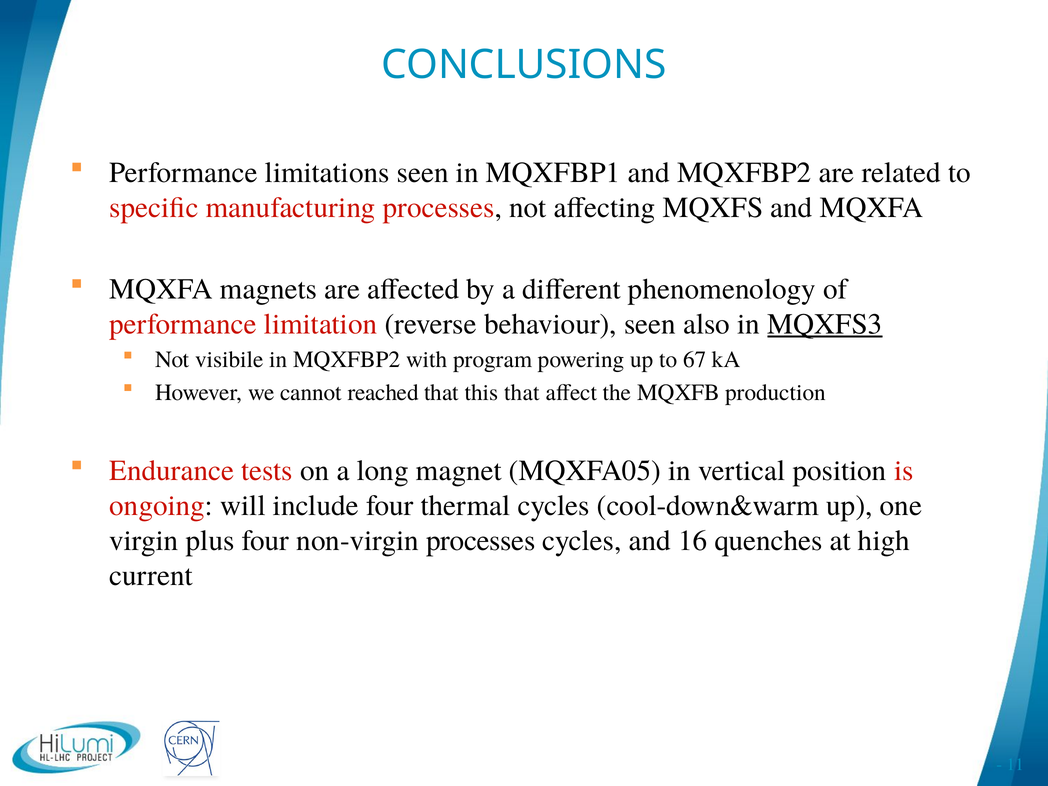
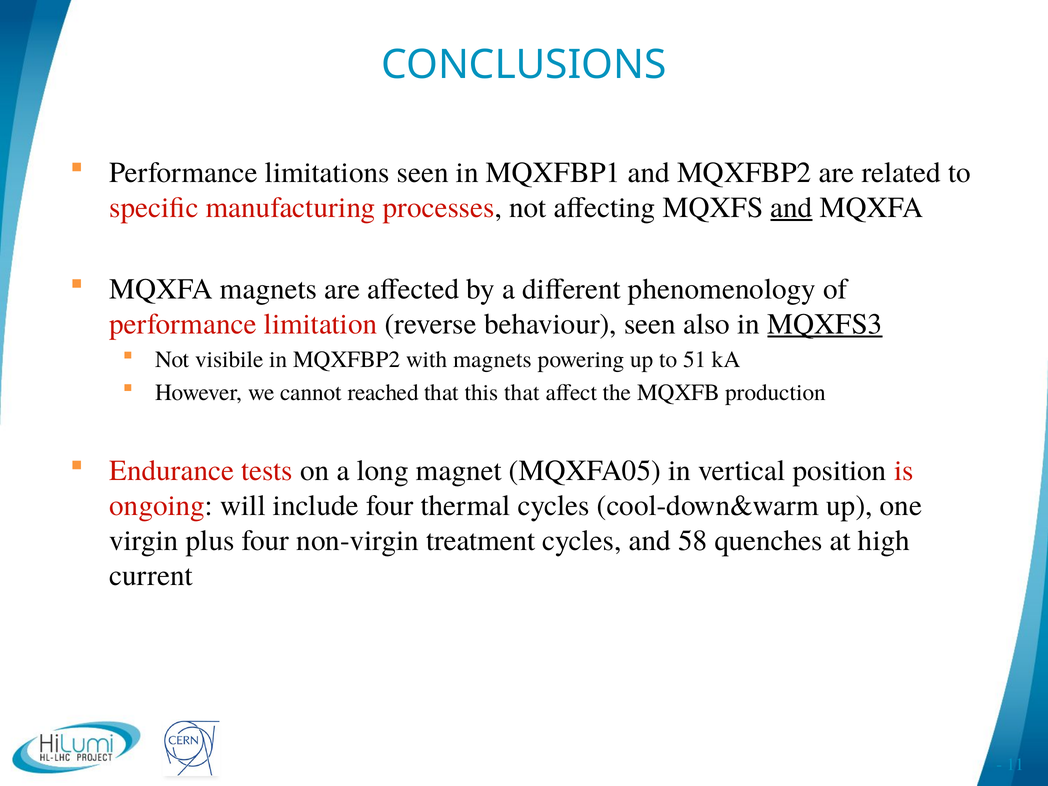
and underline: none -> present (791, 208)
with program: program -> magnets (493, 360)
67: 67 -> 51 (695, 360)
non-virgin processes: processes -> treatment (481, 541)
16: 16 -> 58 (693, 541)
